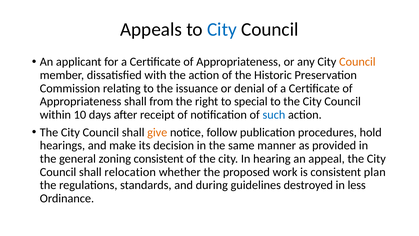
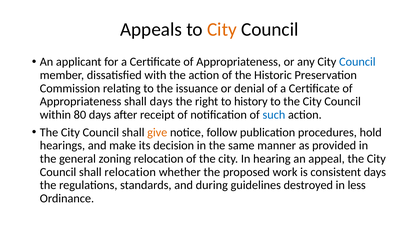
City colour: blue -> orange (222, 29)
Council colour: orange -> blue (357, 62)
shall from: from -> days (161, 101)
special: special -> history (251, 101)
10: 10 -> 80 (80, 115)
zoning consistent: consistent -> relocation (159, 159)
consistent plan: plan -> days (375, 172)
